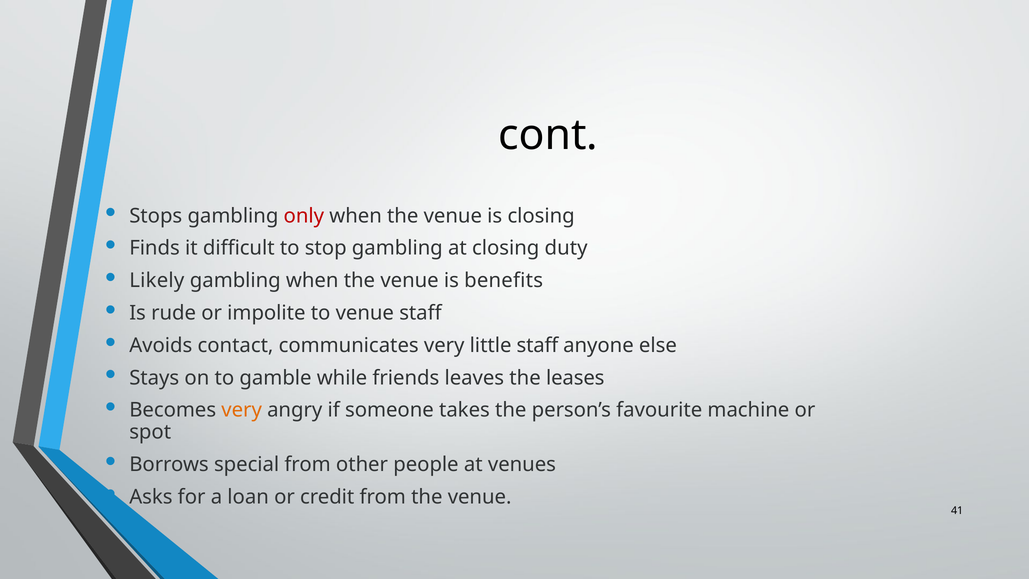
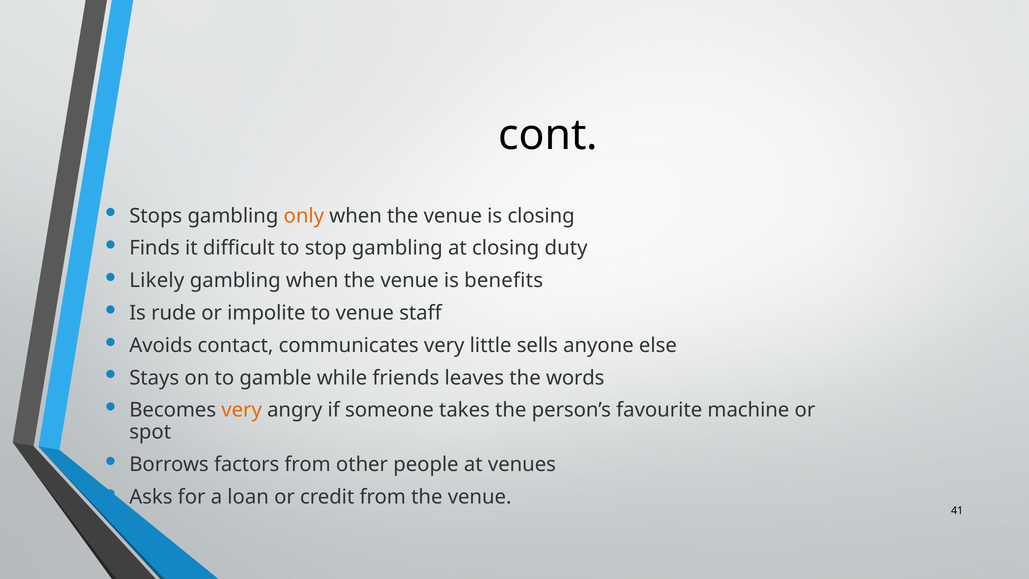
only colour: red -> orange (304, 216)
little staff: staff -> sells (537, 345)
leases: leases -> words (575, 378)
special: special -> factors (247, 464)
